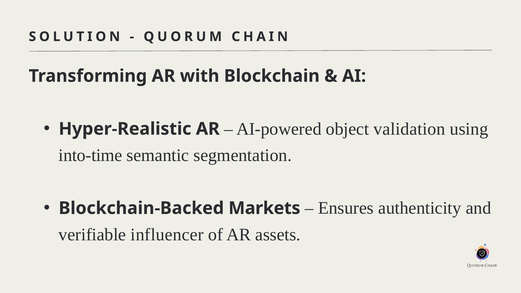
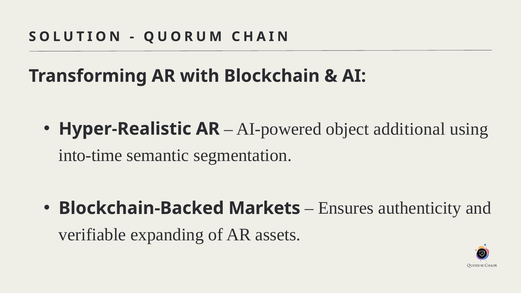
validation: validation -> additional (409, 129)
influencer: influencer -> expanding (167, 235)
